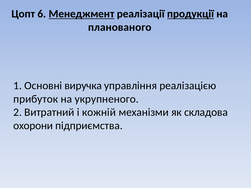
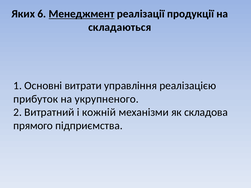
Цопт: Цопт -> Яких (23, 14)
продукції underline: present -> none (191, 14)
планованого: планованого -> складаються (120, 27)
виручка: виручка -> витрати (83, 86)
охорони: охорони -> прямого (33, 126)
